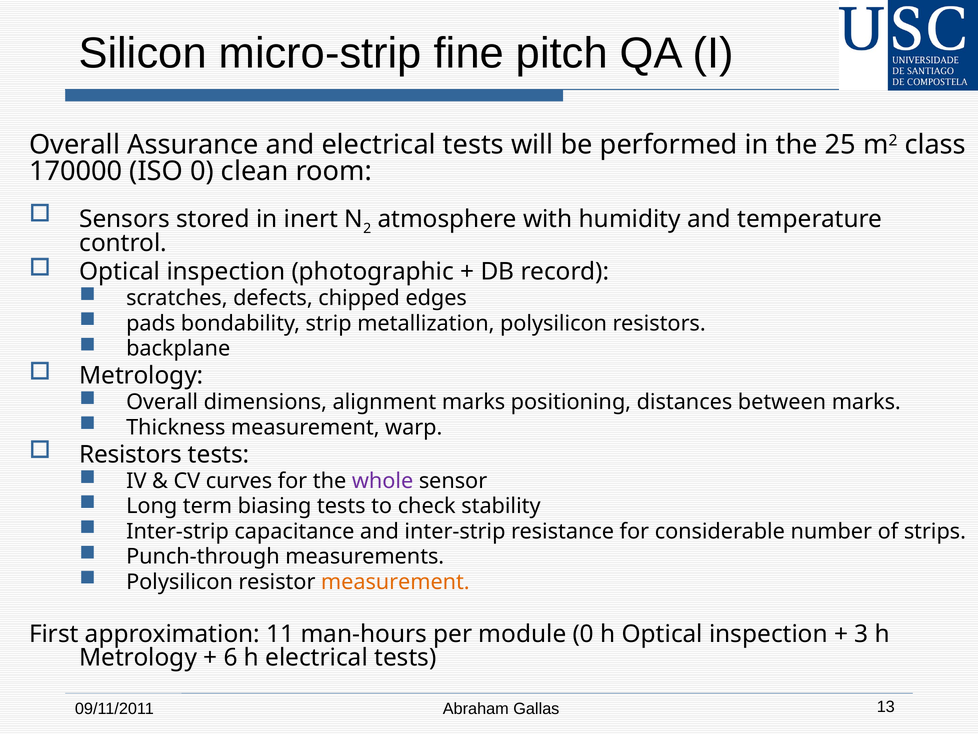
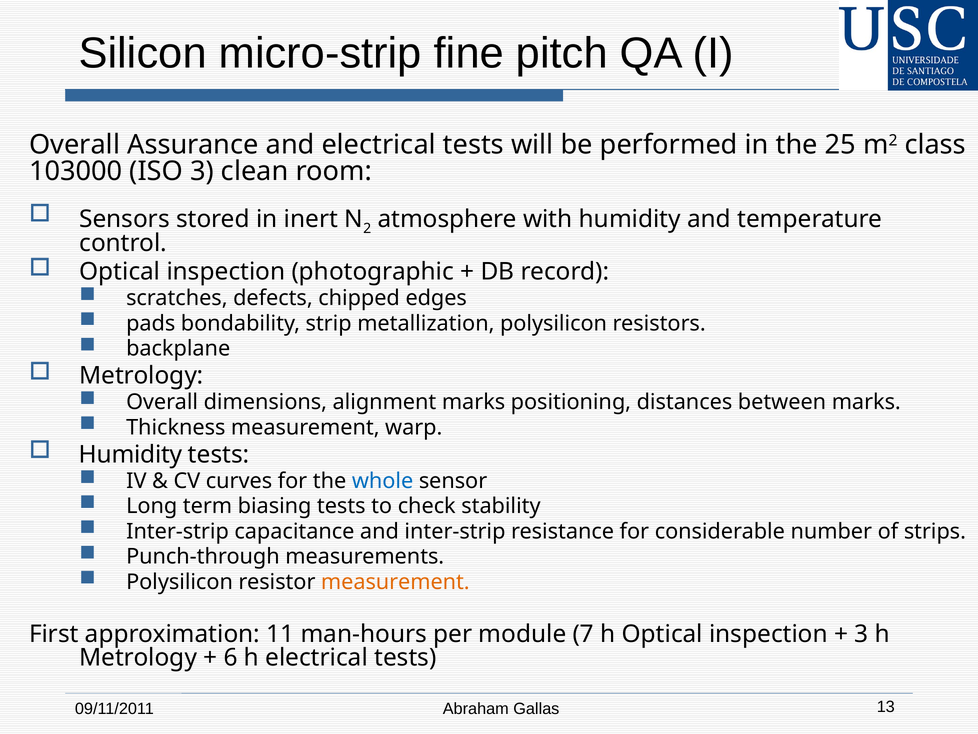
170000: 170000 -> 103000 (76, 171)
ISO 0: 0 -> 3 (202, 171)
Resistors: Resistors -> Humidity (131, 454)
whole colour: purple -> blue (383, 481)
module 0: 0 -> 7 (583, 634)
